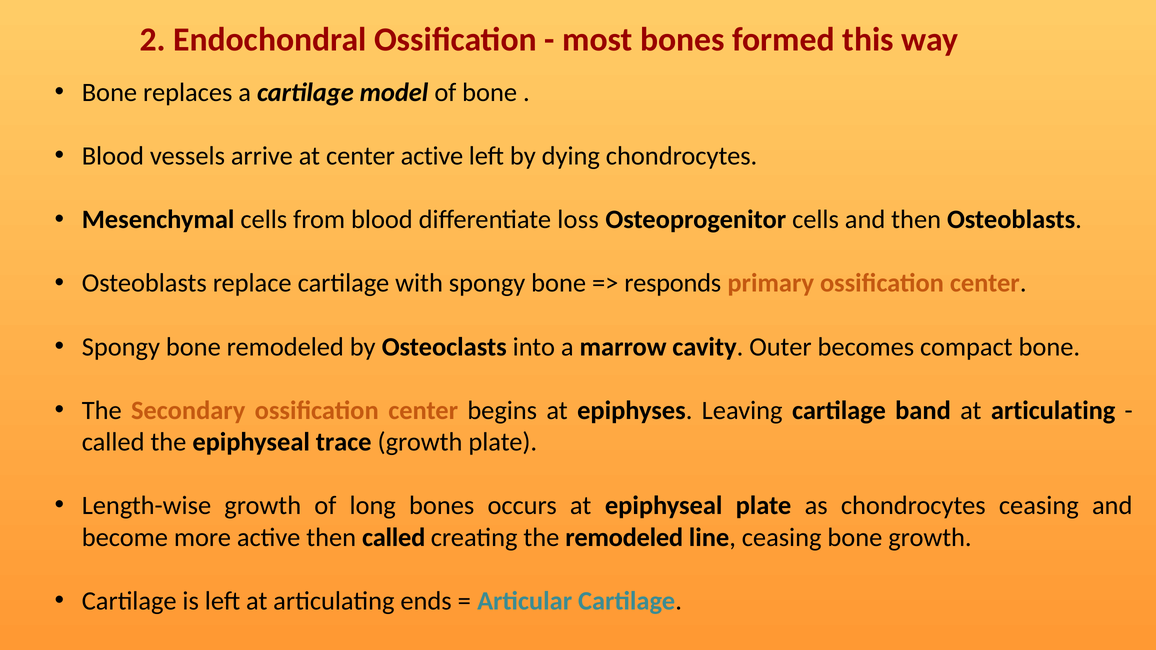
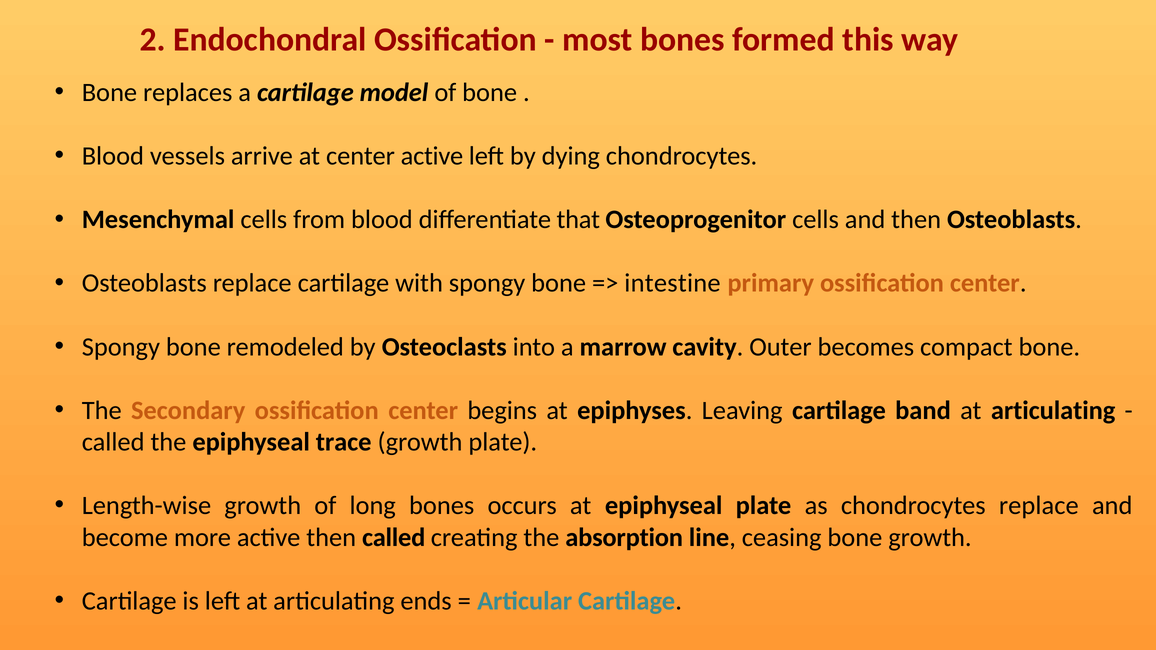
loss: loss -> that (578, 220)
responds: responds -> intestine (672, 283)
chondrocytes ceasing: ceasing -> replace (1039, 506)
the remodeled: remodeled -> absorption (624, 538)
